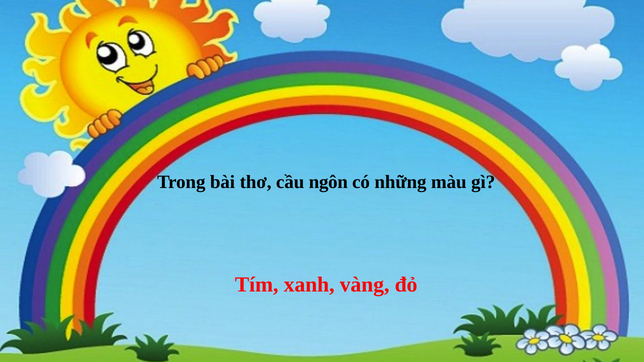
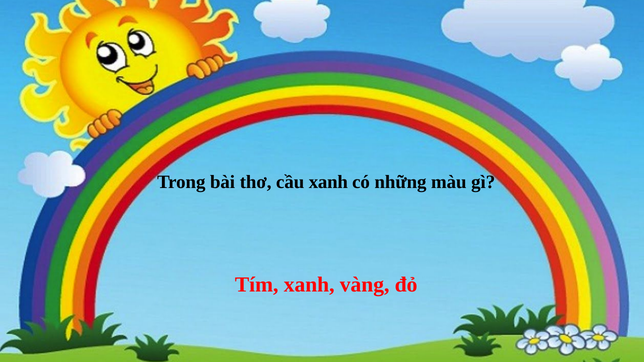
cầu ngôn: ngôn -> xanh (328, 182)
